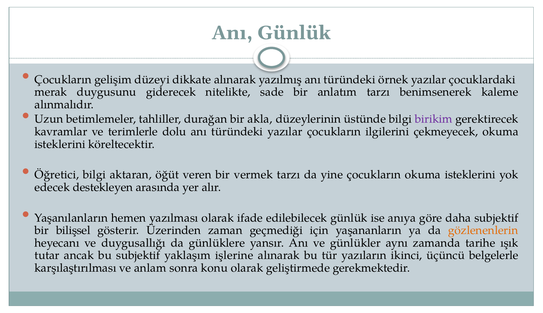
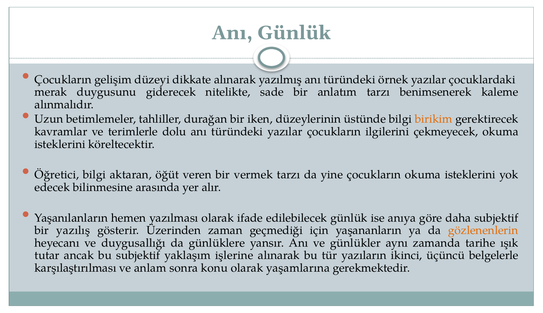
akla: akla -> iken (260, 119)
birikim colour: purple -> orange (434, 119)
destekleyen: destekleyen -> bilinmesine (103, 188)
bilişsel: bilişsel -> yazılış (73, 231)
geliştirmede: geliştirmede -> yaşamlarına (298, 268)
